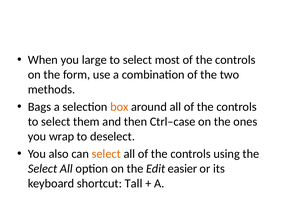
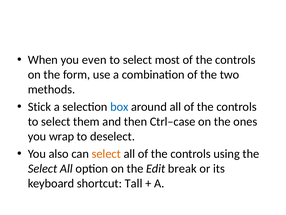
large: large -> even (94, 60)
Bags: Bags -> Stick (40, 107)
box colour: orange -> blue (119, 107)
easier: easier -> break (182, 168)
